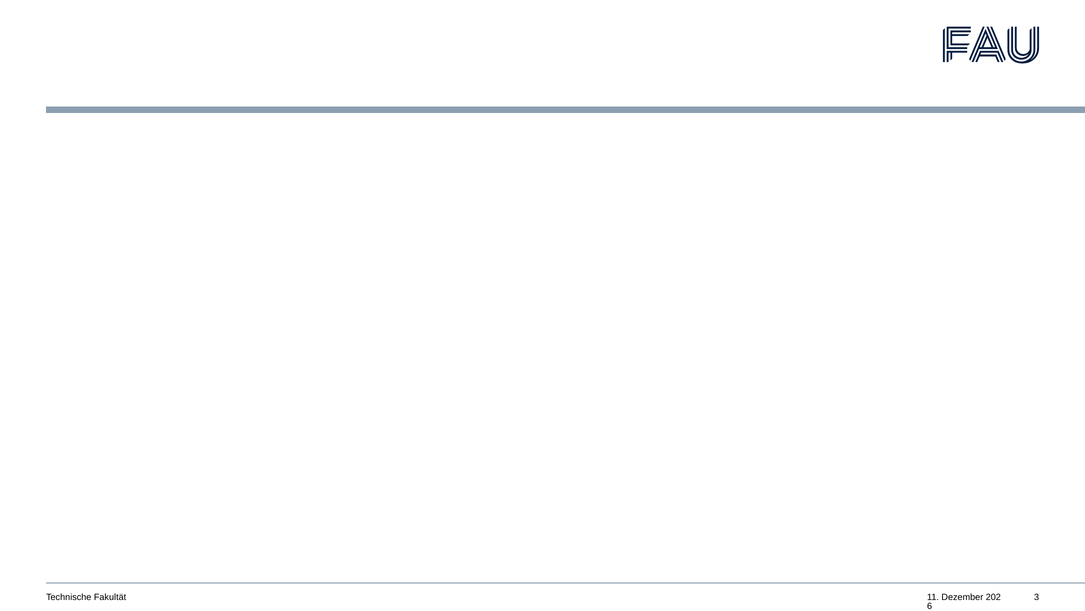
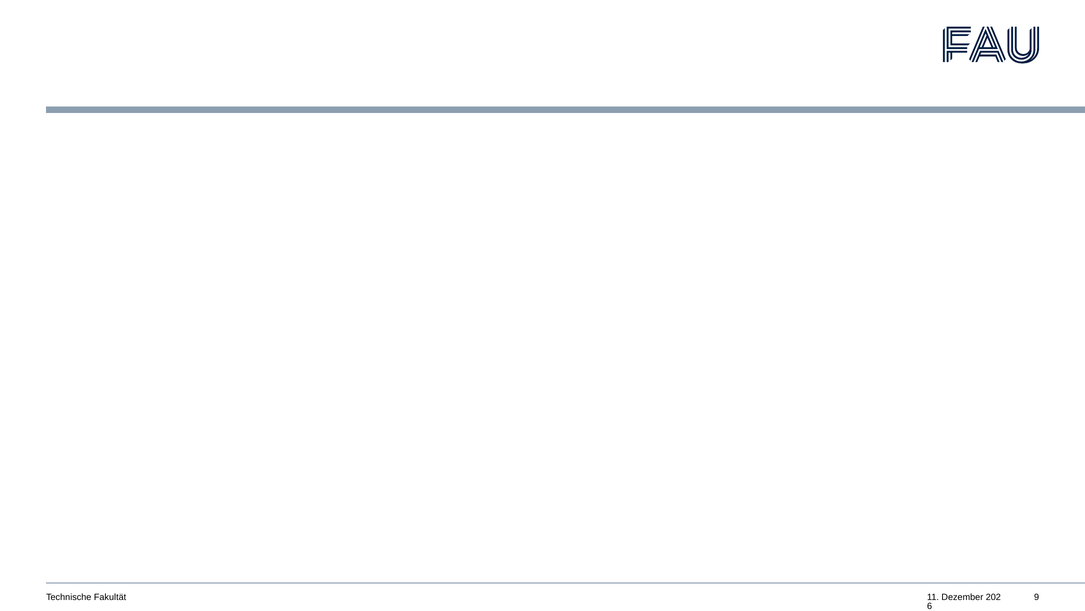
3: 3 -> 9 (1037, 596)
